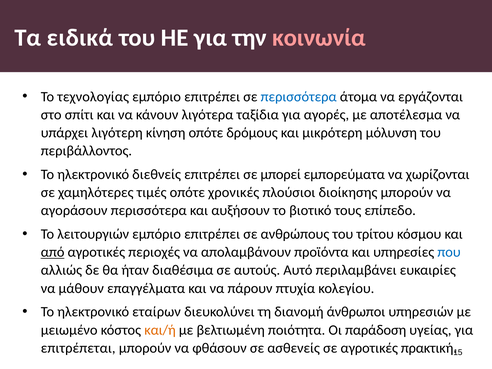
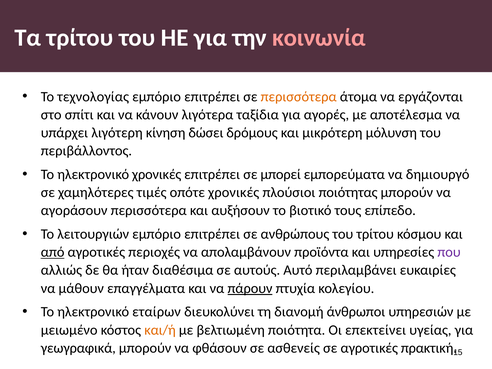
Τα ειδικά: ειδικά -> τρίτου (80, 38)
περισσότερα colour: blue -> orange (299, 97)
κίνηση οπότε: οπότε -> δώσει (206, 133)
ηλεκτρονικό διεθνείς: διεθνείς -> χρονικές (157, 174)
χωρίζονται: χωρίζονται -> δημιουργό (438, 174)
διοίκησης: διοίκησης -> ποιότητας (348, 193)
που colour: blue -> purple (449, 252)
πάρουν underline: none -> present (250, 288)
παράδοση: παράδοση -> επεκτείνει (376, 330)
επιτρέπεται: επιτρέπεται -> γεωγραφικά (78, 348)
